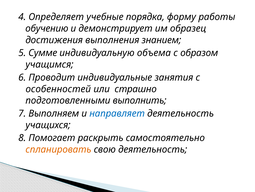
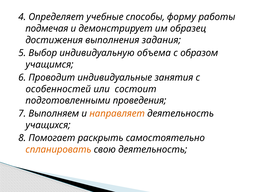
порядка: порядка -> способы (145, 17)
обучению: обучению -> подмечая (47, 28)
знанием: знанием -> задания (161, 40)
Сумме: Сумме -> Выбор (43, 53)
страшно: страшно -> состоит (136, 89)
выполнить: выполнить -> проведения (140, 100)
направляет colour: blue -> orange (117, 113)
